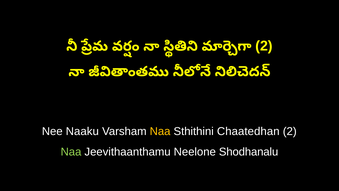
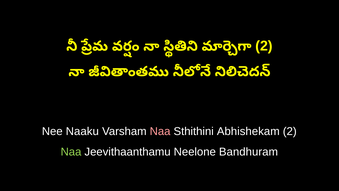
Naa colour: yellow -> pink (160, 131)
Chaatedhan: Chaatedhan -> Abhishekam (248, 131)
Shodhanalu: Shodhanalu -> Bandhuram (248, 152)
